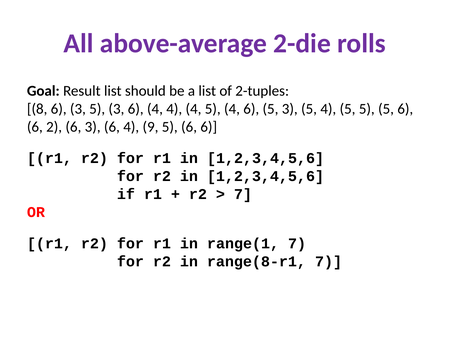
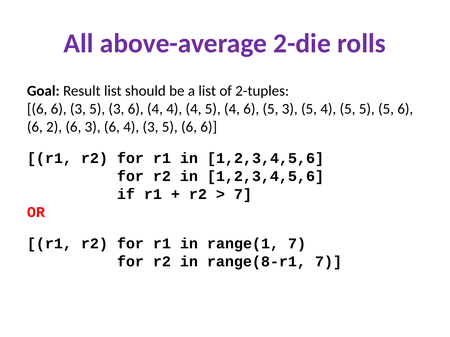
8: 8 -> 6 (37, 109)
4 9: 9 -> 3 (150, 127)
